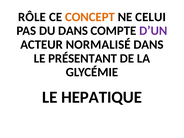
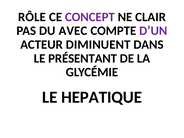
CONCEPT colour: orange -> purple (90, 17)
CELUI: CELUI -> CLAIR (151, 17)
DU DANS: DANS -> AVEC (73, 31)
NORMALISÉ: NORMALISÉ -> DIMINUENT (98, 45)
